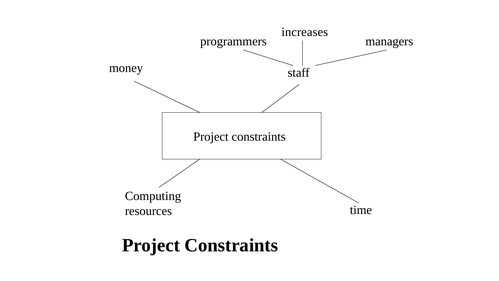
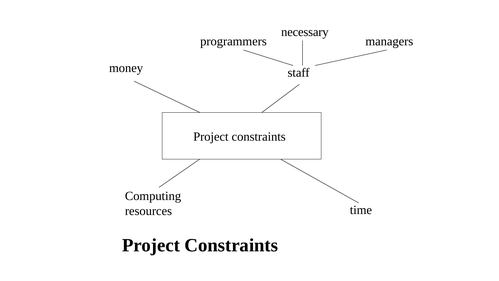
increases: increases -> necessary (305, 32)
